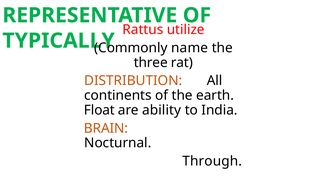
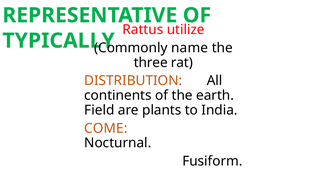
Float: Float -> Field (99, 110)
ability: ability -> plants (162, 110)
BRAIN: BRAIN -> COME (106, 128)
Through: Through -> Fusiform (212, 161)
